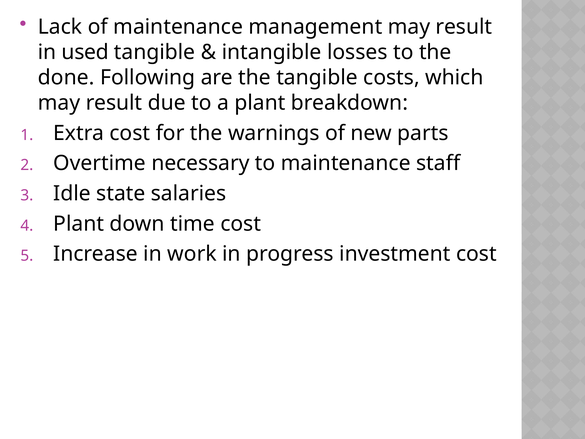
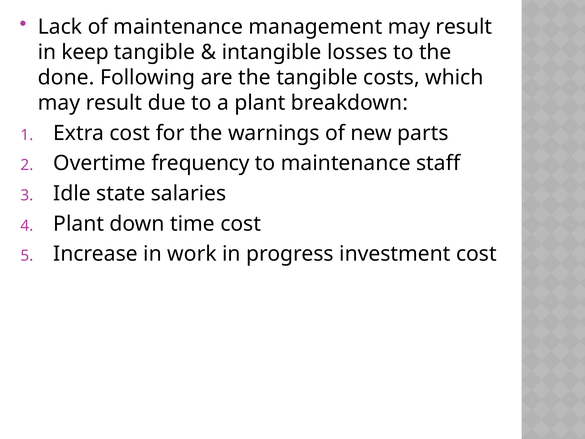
used: used -> keep (85, 52)
necessary: necessary -> frequency (201, 163)
